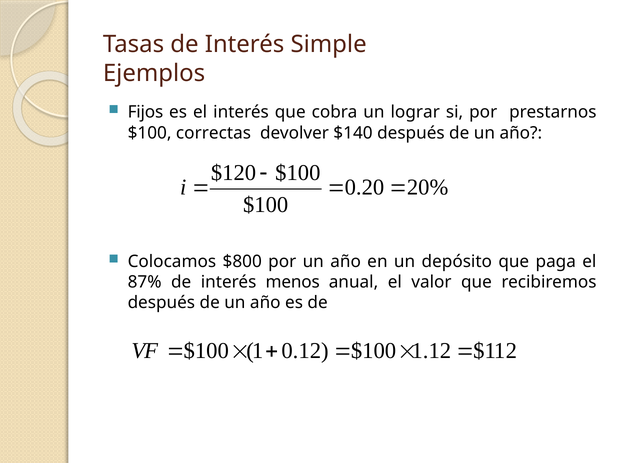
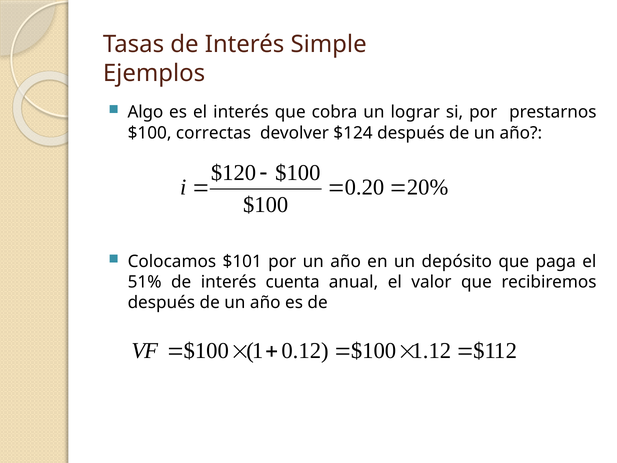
Fijos: Fijos -> Algo (145, 112)
$140: $140 -> $124 (353, 133)
$800: $800 -> $101 (242, 261)
87%: 87% -> 51% (145, 282)
menos: menos -> cuenta (293, 282)
